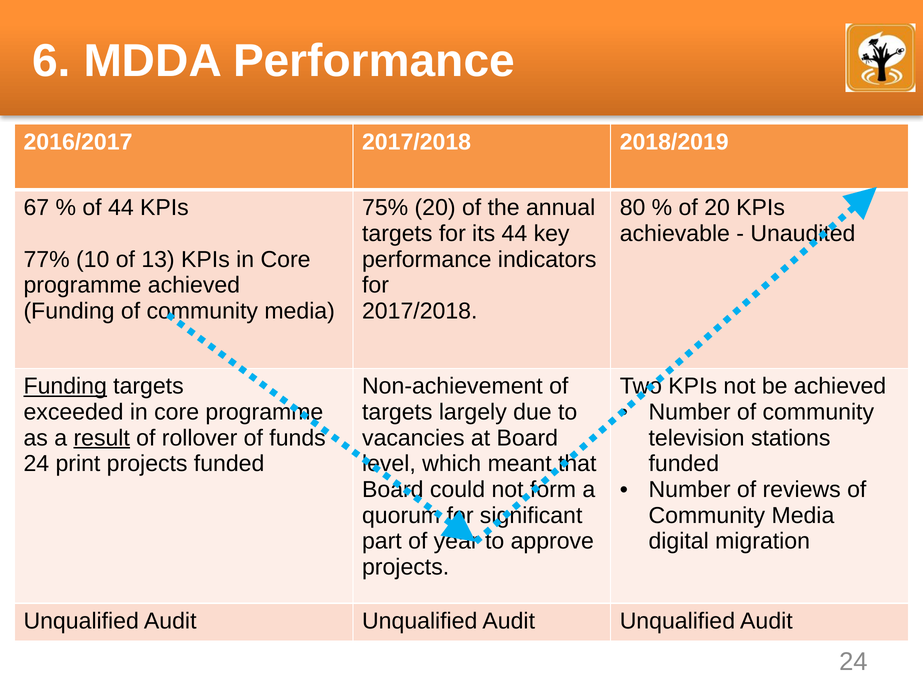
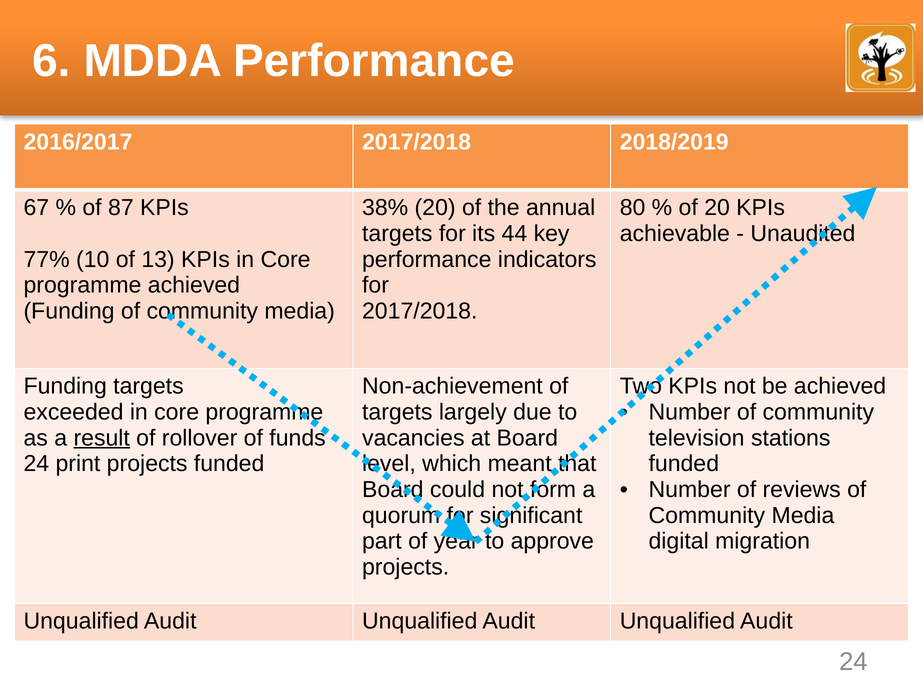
of 44: 44 -> 87 (121, 208)
75%: 75% -> 38% (385, 208)
Funding underline: present -> none (65, 386)
